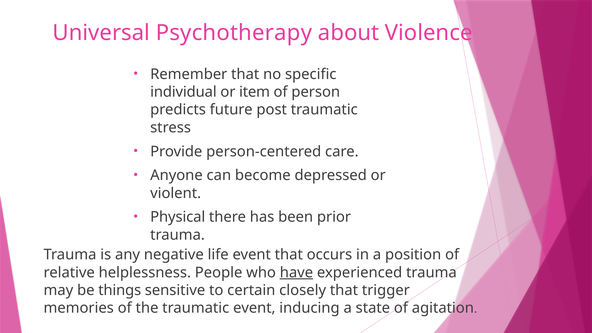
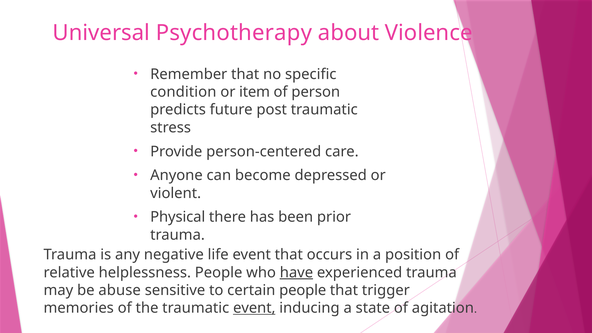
individual: individual -> condition (183, 92)
things: things -> abuse (120, 290)
certain closely: closely -> people (303, 290)
event underline: none -> present (254, 308)
